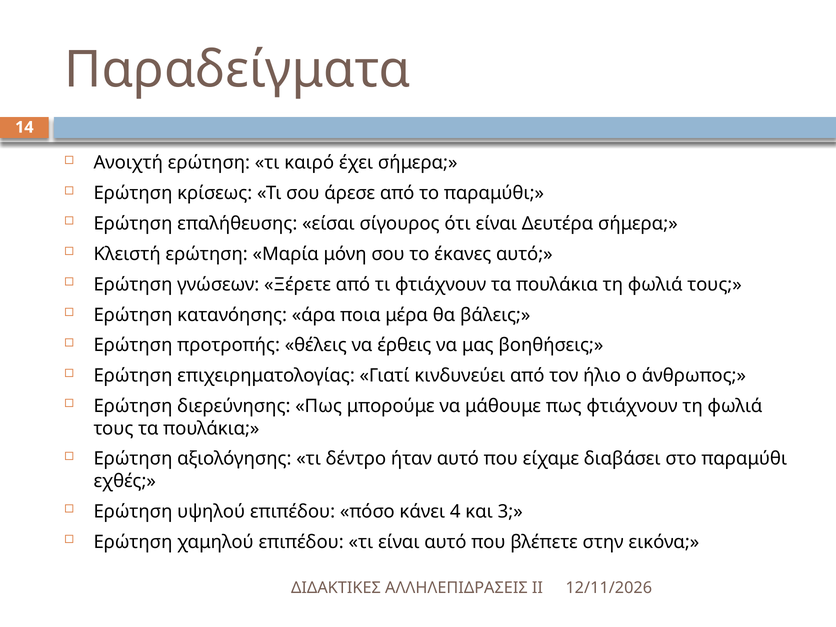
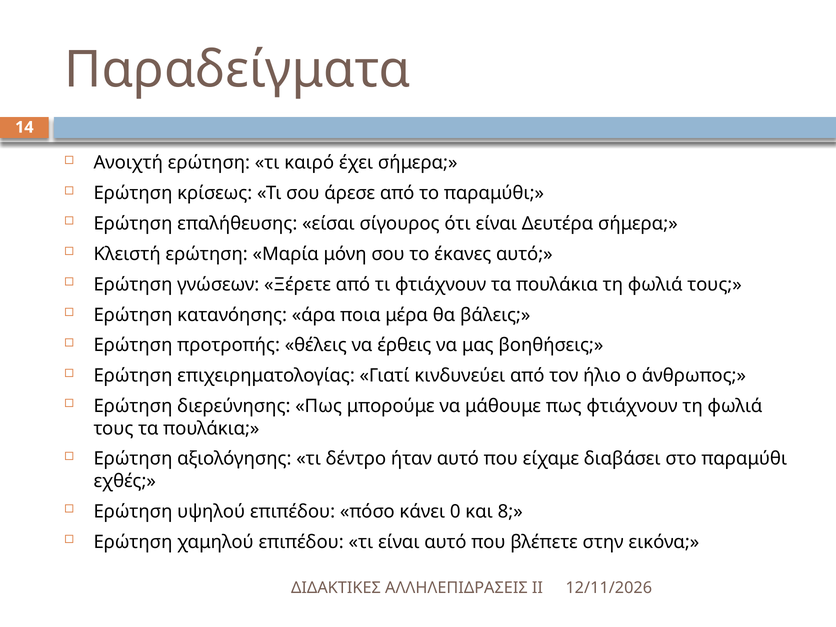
4: 4 -> 0 (455, 512)
3: 3 -> 8 (510, 512)
